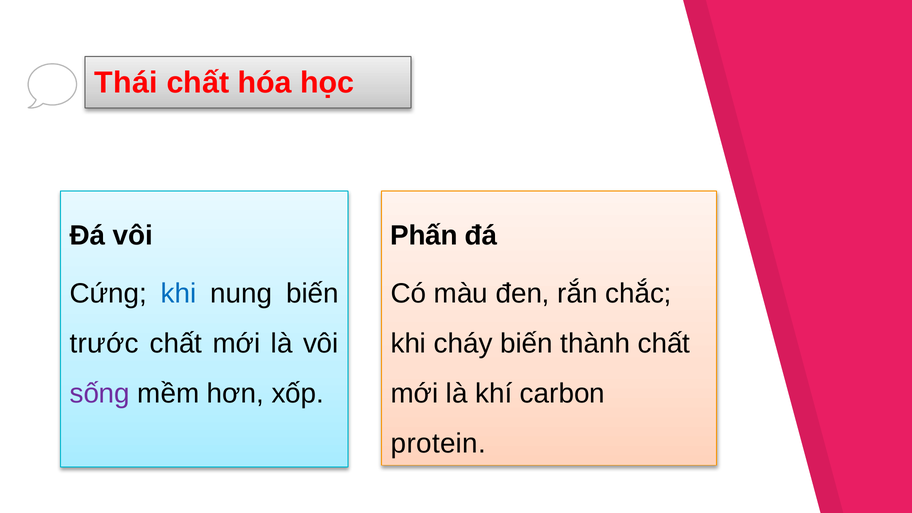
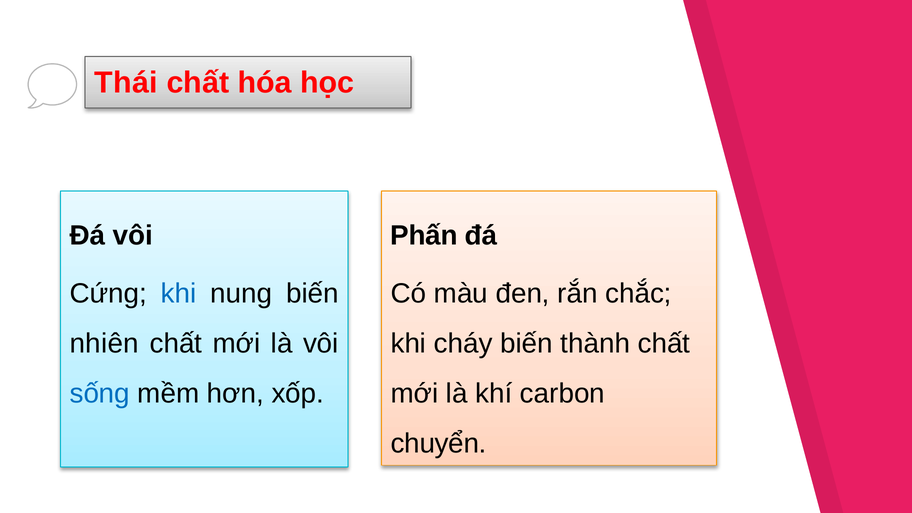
trước: trước -> nhiên (104, 344)
sống colour: purple -> blue (100, 394)
protein: protein -> chuyển (439, 444)
